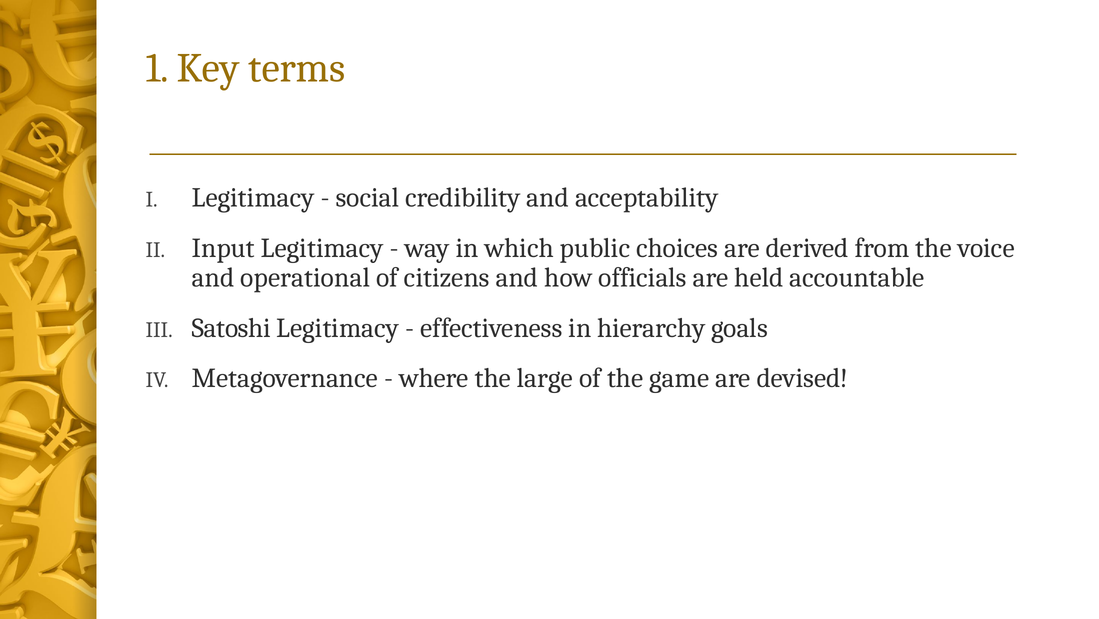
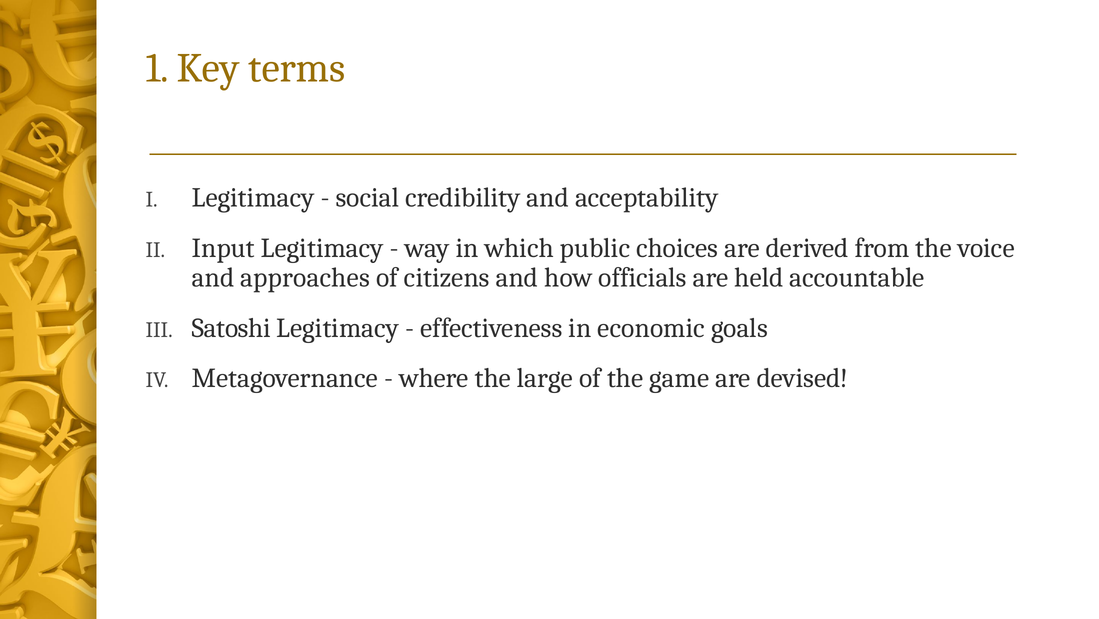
operational: operational -> approaches (305, 277)
hierarchy: hierarchy -> economic (651, 328)
